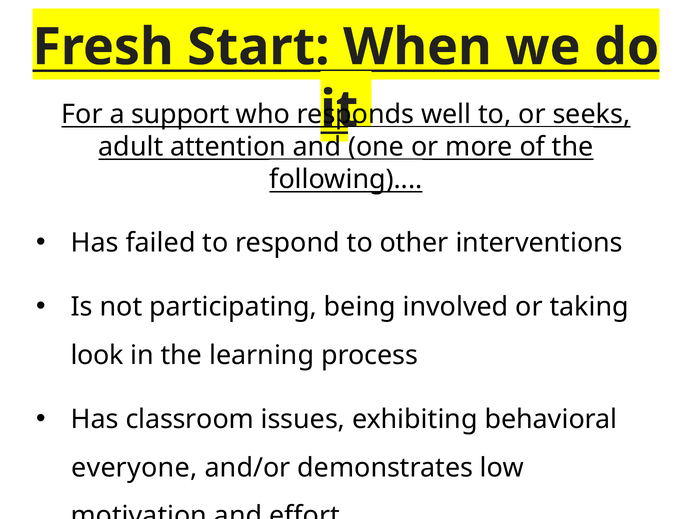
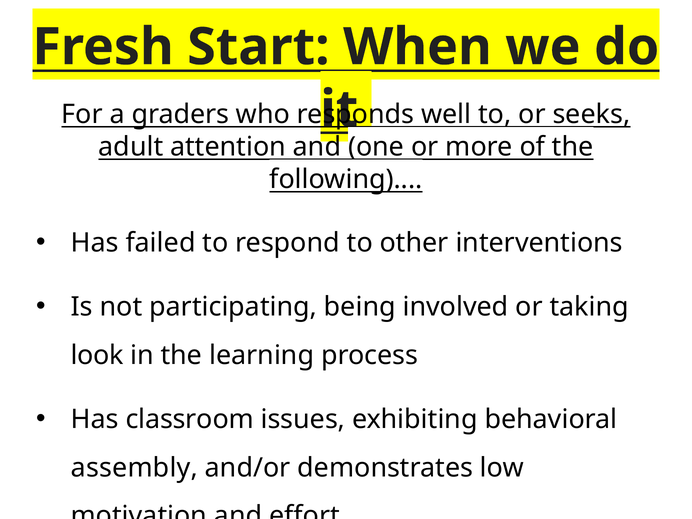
support: support -> graders (180, 115)
everyone: everyone -> assembly (134, 468)
